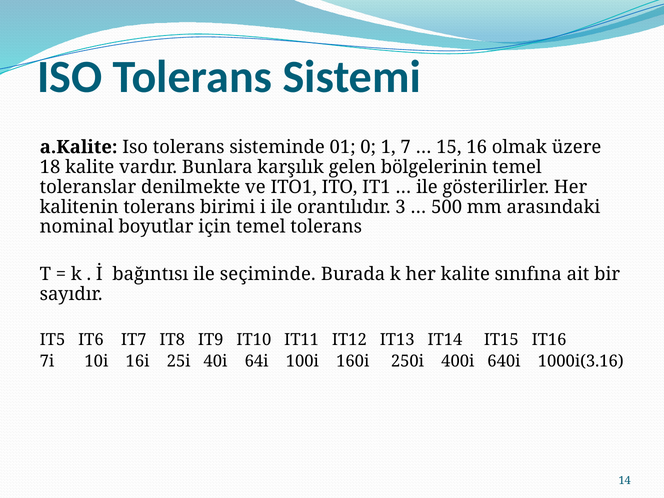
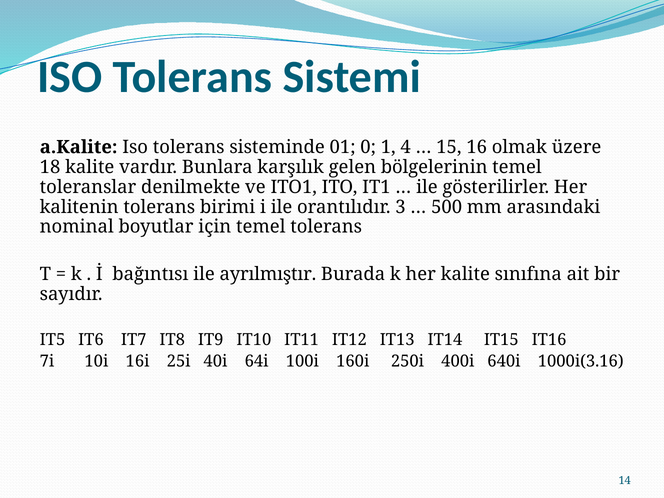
7: 7 -> 4 (406, 147)
seçiminde: seçiminde -> ayrılmıştır (268, 274)
